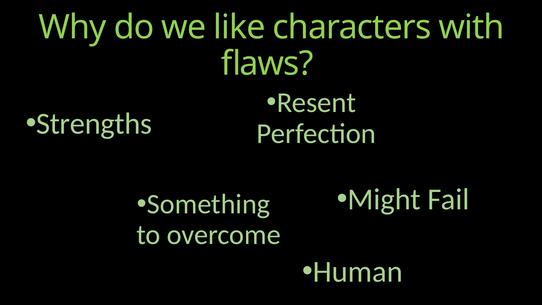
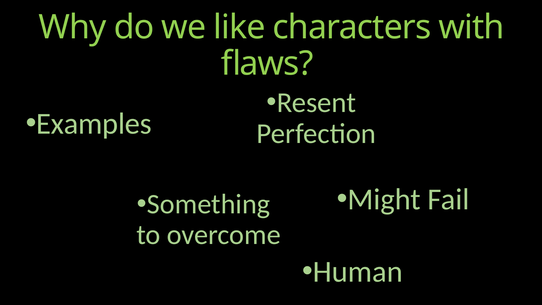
Strengths: Strengths -> Examples (94, 124)
